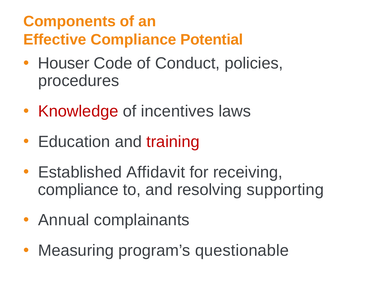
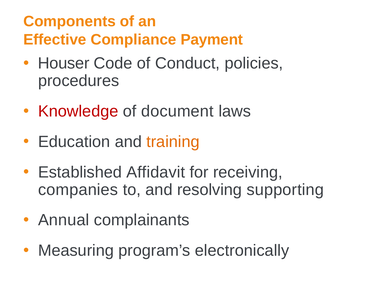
Potential: Potential -> Payment (212, 40)
incentives: incentives -> document (177, 111)
training colour: red -> orange (173, 142)
compliance: compliance -> companies (78, 190)
questionable: questionable -> electronically (242, 251)
